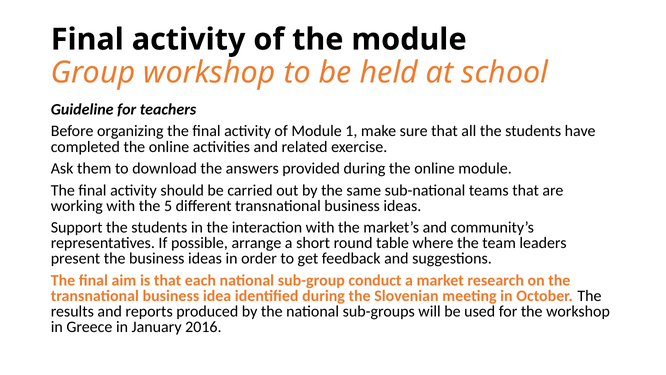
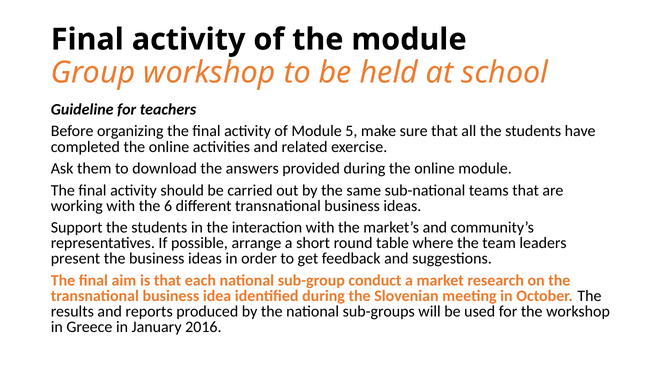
1: 1 -> 5 (351, 131)
5: 5 -> 6 (168, 206)
